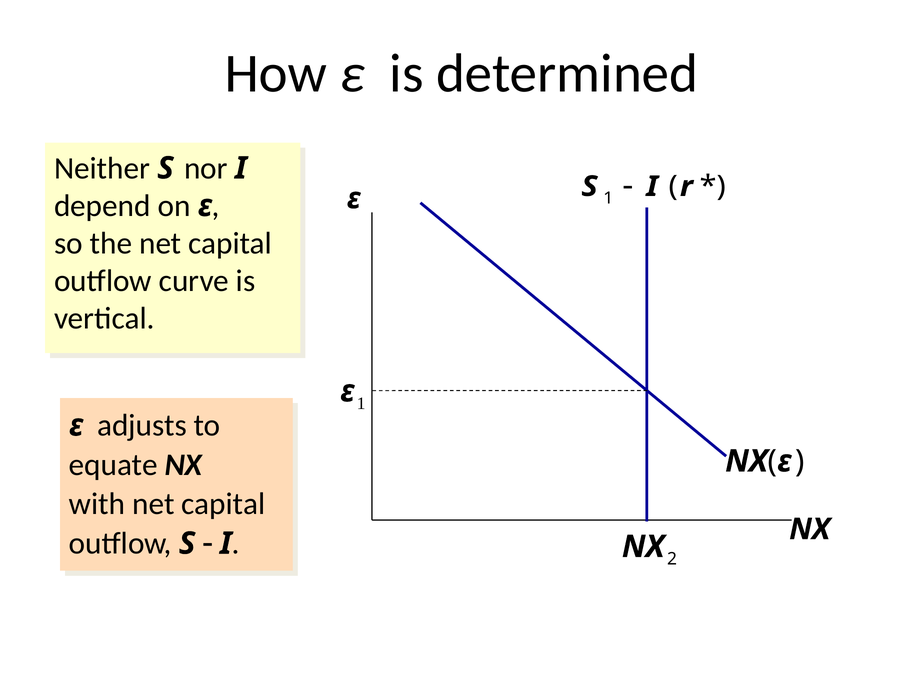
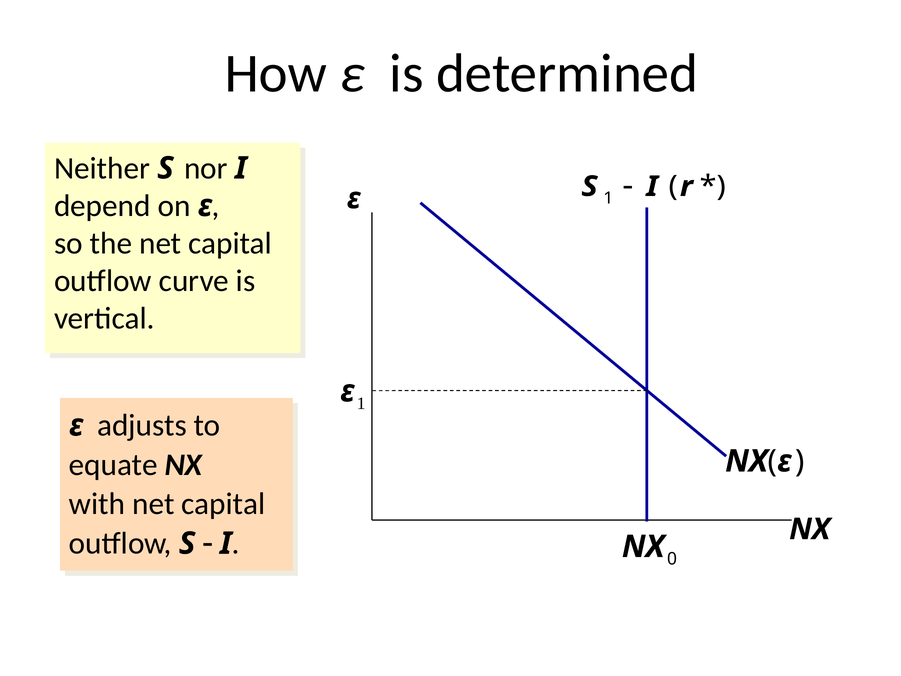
2: 2 -> 0 (672, 559)
